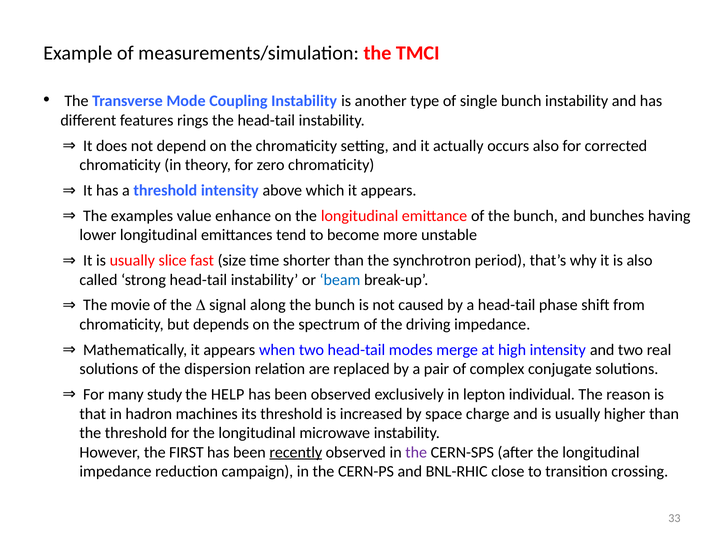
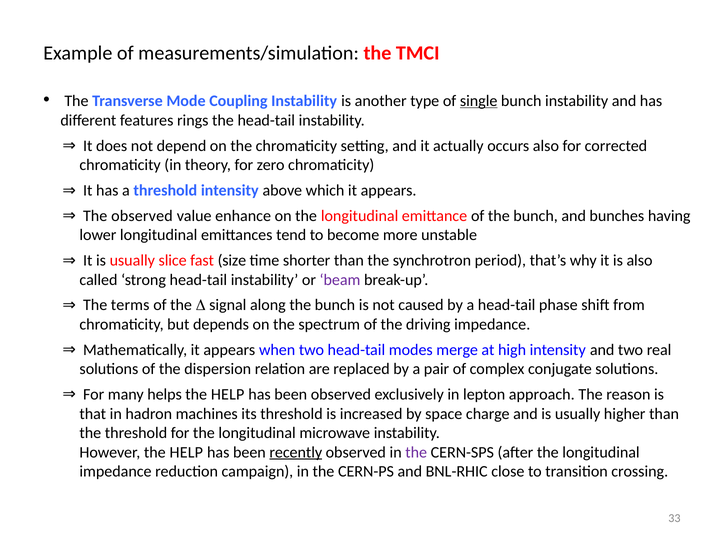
single underline: none -> present (479, 101)
The examples: examples -> observed (142, 216)
beam colour: blue -> purple (340, 280)
movie: movie -> terms (130, 305)
study: study -> helps (165, 394)
individual: individual -> approach (542, 394)
However the FIRST: FIRST -> HELP (186, 452)
